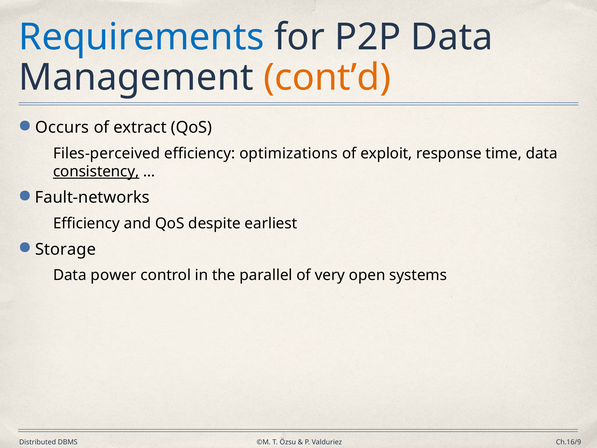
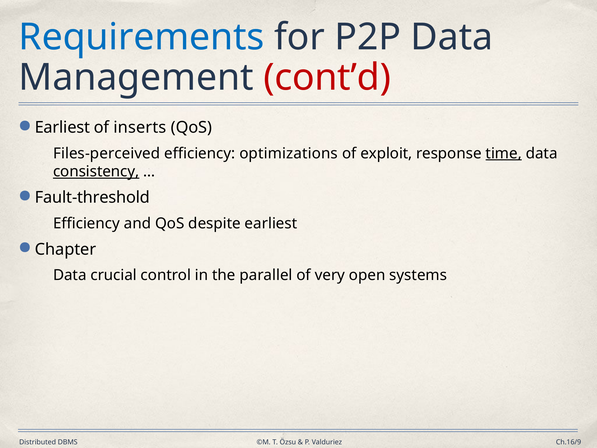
cont’d colour: orange -> red (327, 77)
Occurs: Occurs -> Earliest (62, 128)
extract: extract -> inserts (140, 128)
time underline: none -> present (504, 153)
Fault-networks: Fault-networks -> Fault-threshold (92, 197)
Storage: Storage -> Chapter (66, 249)
power: power -> crucial (114, 275)
